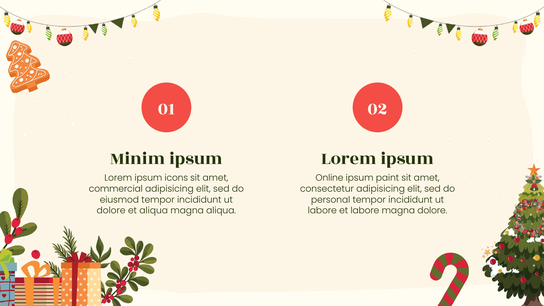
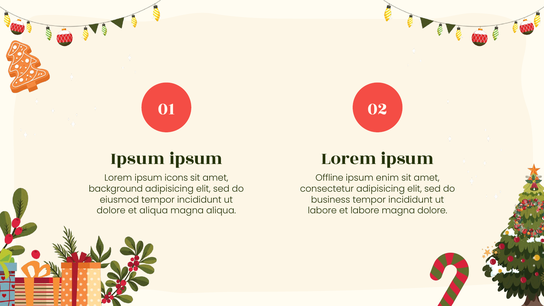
Minim: Minim -> Ipsum (138, 158)
Online: Online -> Offline (329, 178)
paint: paint -> enim (387, 178)
commercial: commercial -> background (116, 189)
personal: personal -> business (331, 200)
